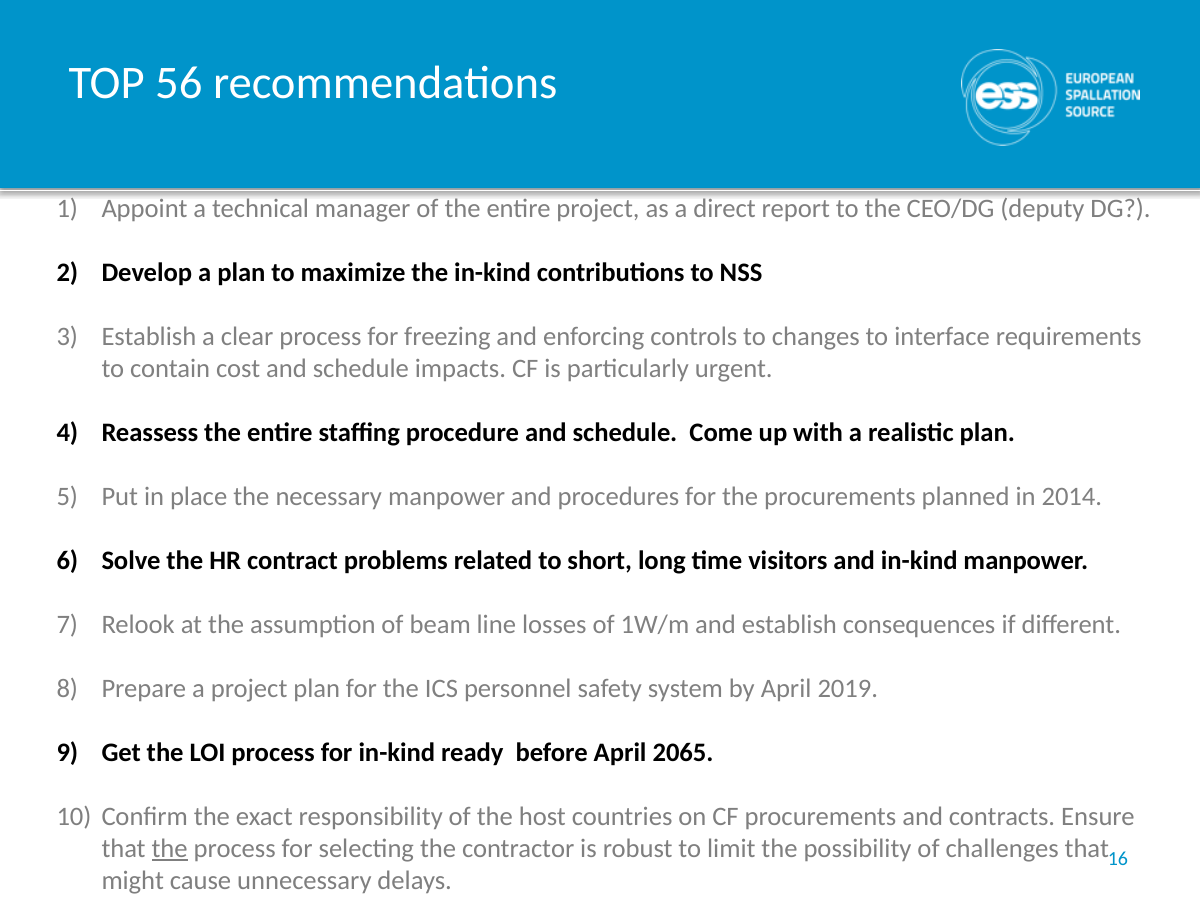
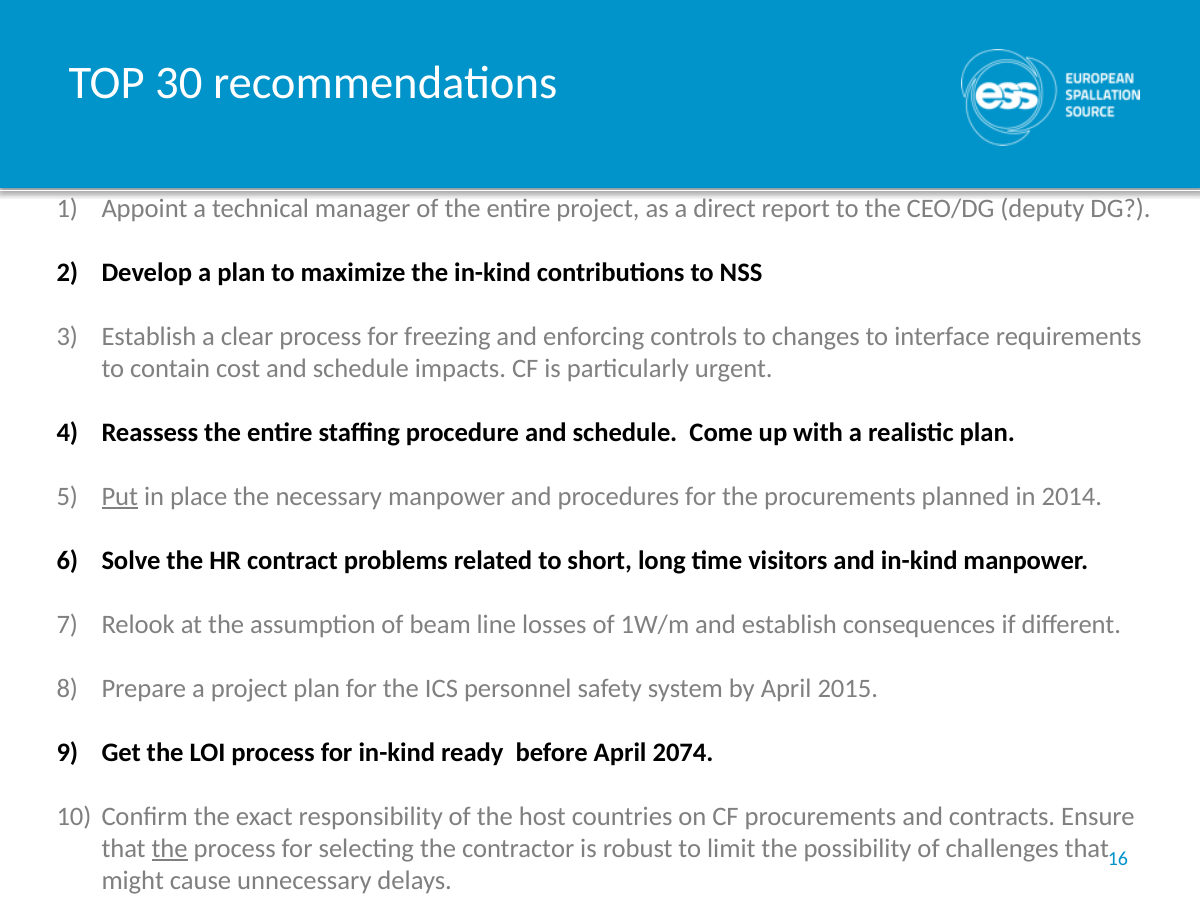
56: 56 -> 30 (179, 83)
Put underline: none -> present (120, 497)
2019: 2019 -> 2015 (848, 689)
2065: 2065 -> 2074 (683, 753)
